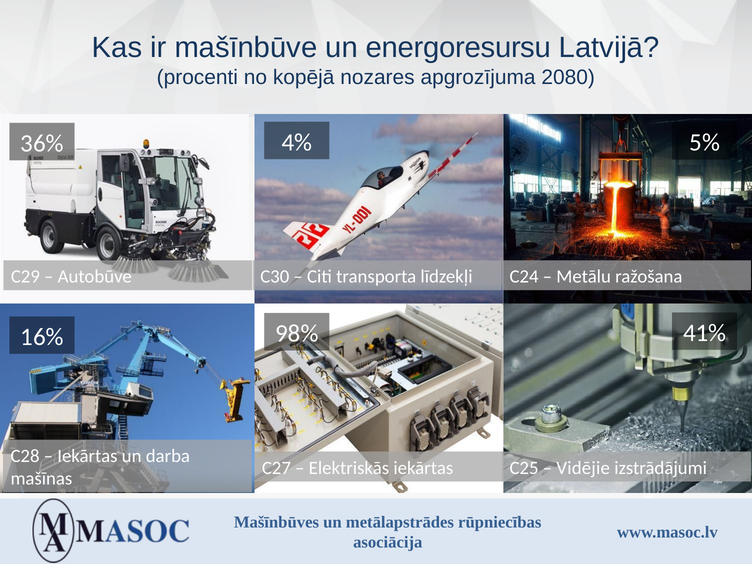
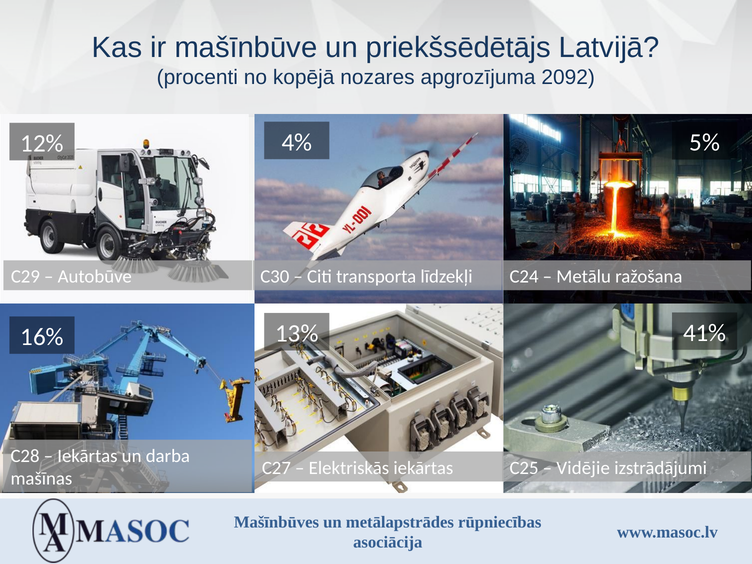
energoresursu: energoresursu -> priekšsēdētājs (458, 48)
2080: 2080 -> 2092 (568, 77)
36%: 36% -> 12% (42, 143)
98%: 98% -> 13% (297, 333)
